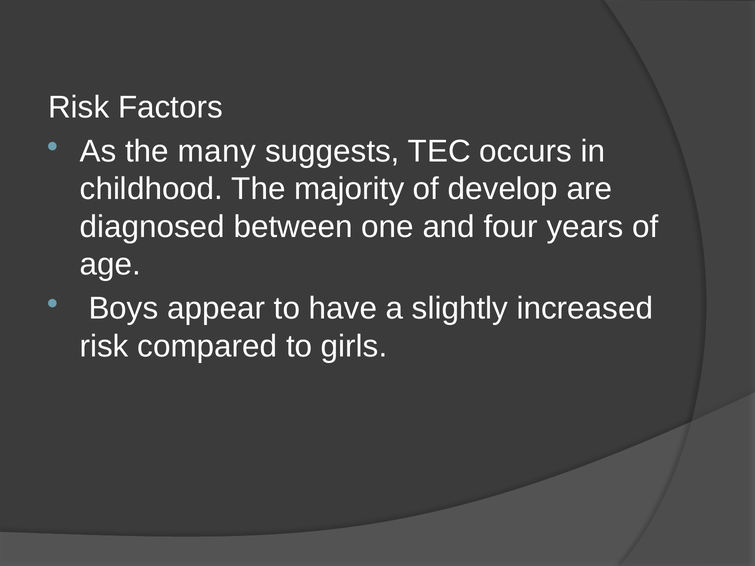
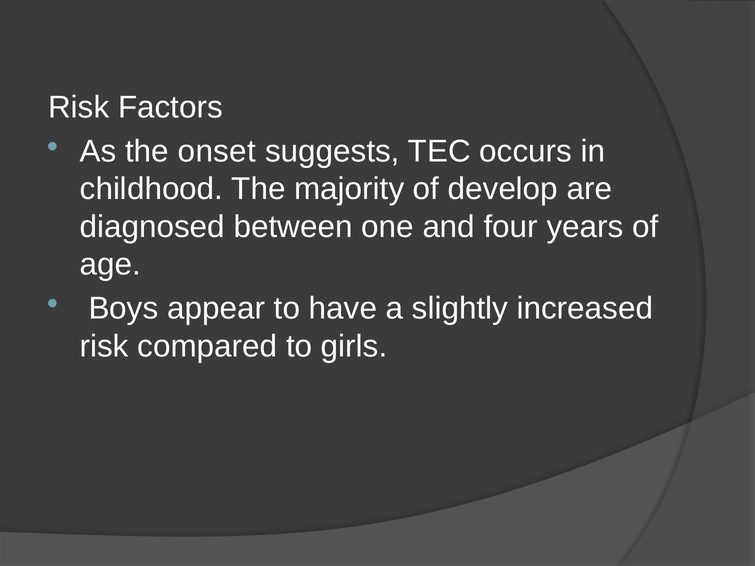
many: many -> onset (217, 151)
